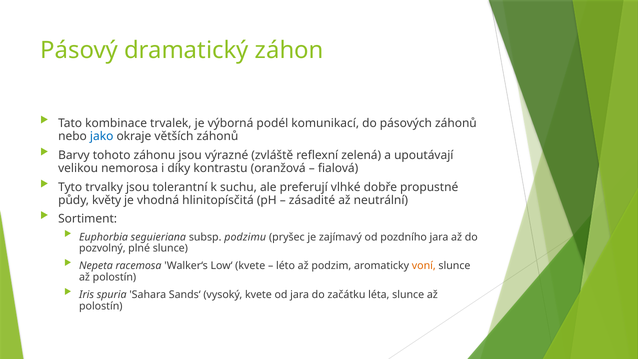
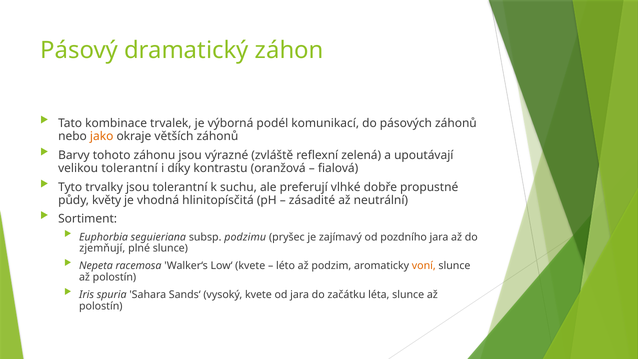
jako colour: blue -> orange (102, 136)
velikou nemorosa: nemorosa -> tolerantní (130, 168)
pozvolný: pozvolný -> zjemňují (102, 248)
